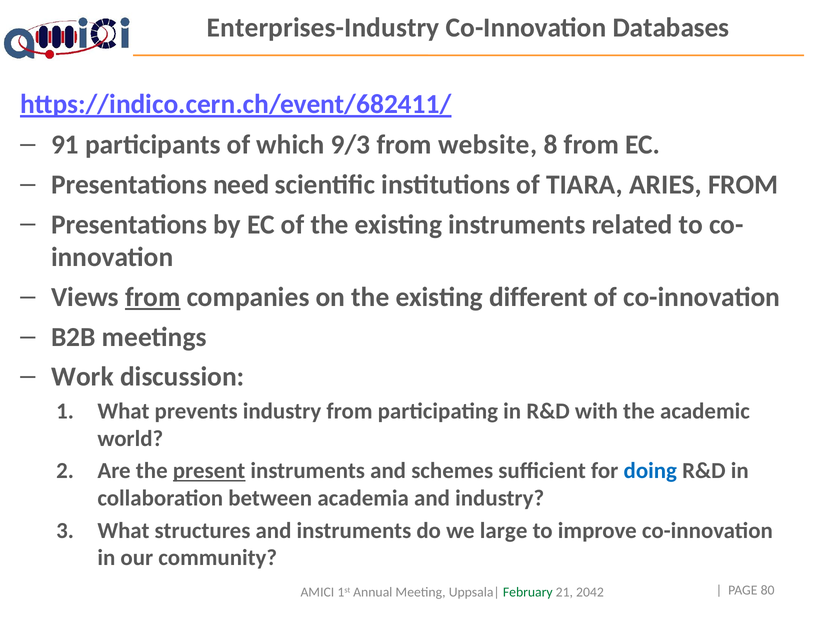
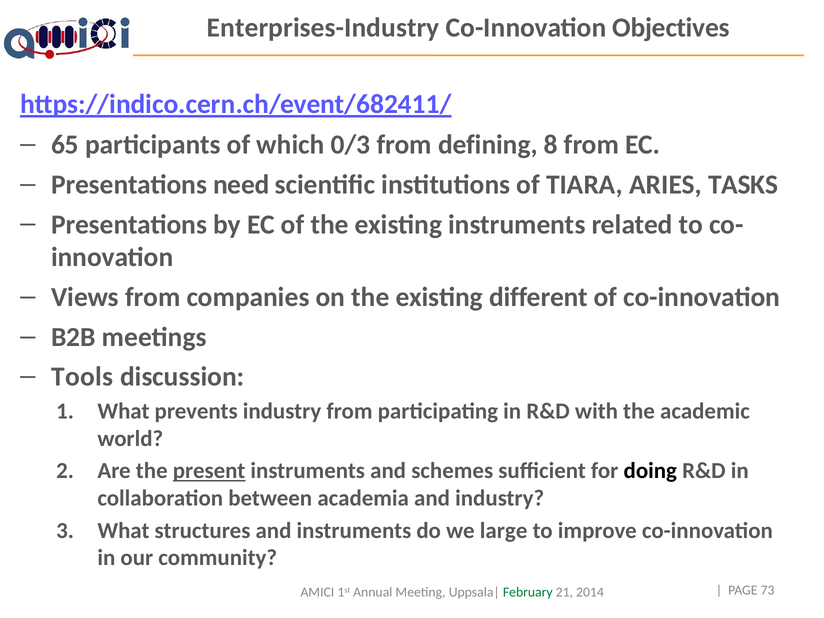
Databases: Databases -> Objectives (671, 28)
91: 91 -> 65 (65, 145)
9/3: 9/3 -> 0/3 (351, 145)
website: website -> defining (488, 145)
ARIES FROM: FROM -> TASKS (743, 185)
from underline: present -> none (153, 297)
Work: Work -> Tools (82, 377)
doing colour: blue -> black (650, 471)
80: 80 -> 73 (768, 590)
2042: 2042 -> 2014 (590, 592)
